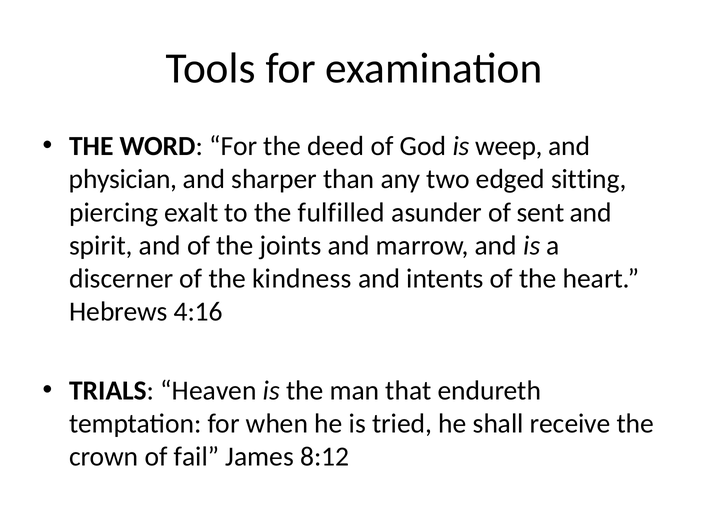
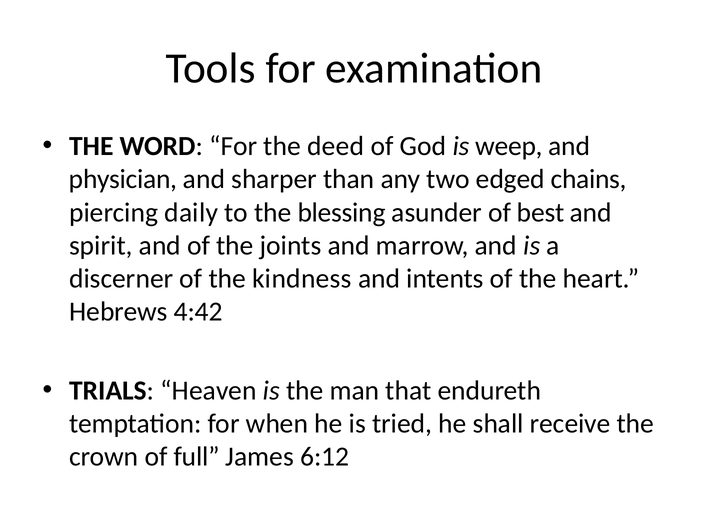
sitting: sitting -> chains (589, 179)
exalt: exalt -> daily (191, 212)
fulfilled: fulfilled -> blessing (342, 212)
sent: sent -> best (541, 212)
4:16: 4:16 -> 4:42 (198, 312)
fail: fail -> full (197, 457)
8:12: 8:12 -> 6:12 (325, 457)
